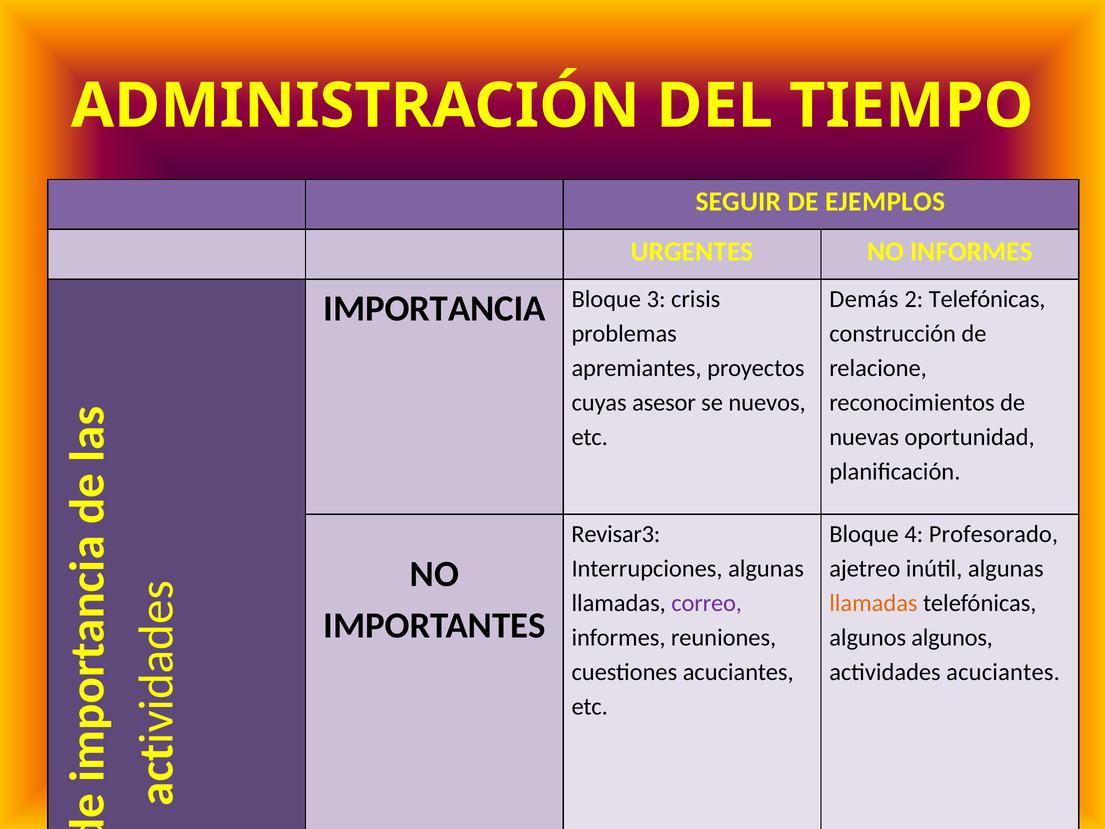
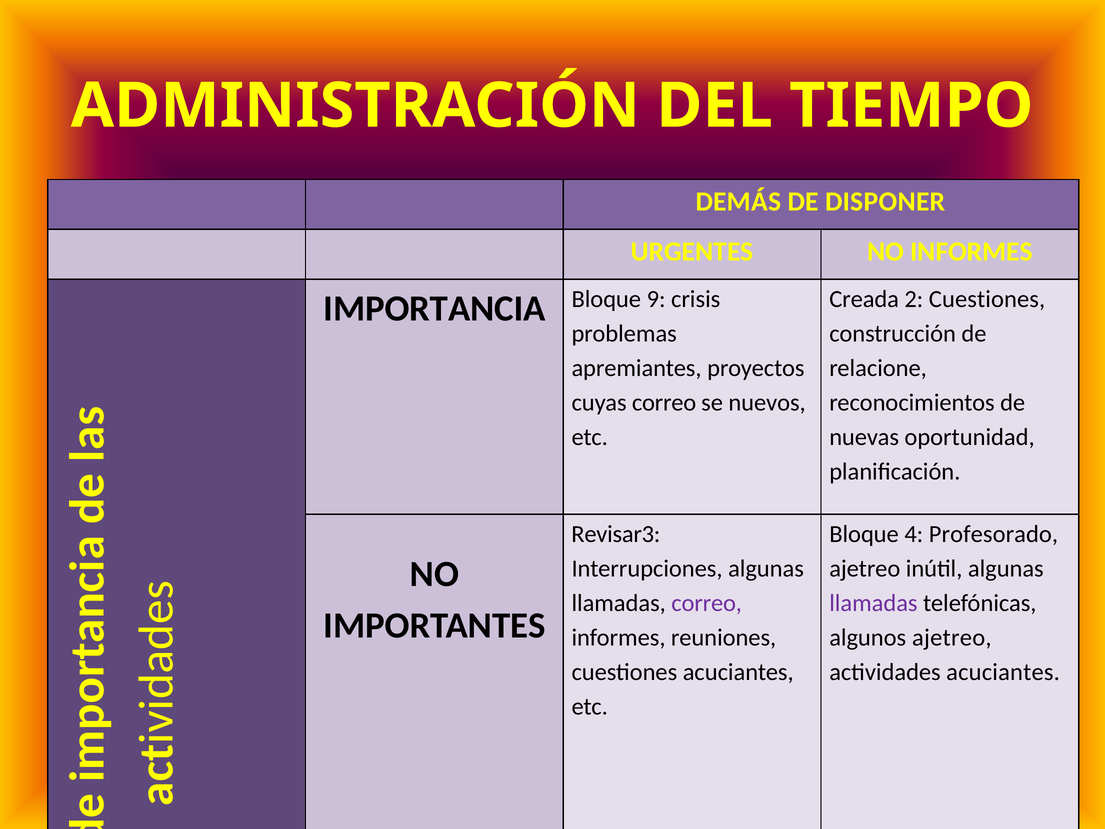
SEGUIR: SEGUIR -> DEMÁS (738, 202)
EJEMPLOS: EJEMPLOS -> DISPONER (885, 202)
Demás: Demás -> Creada (864, 299)
2 Telefónicas: Telefónicas -> Cuestiones (987, 299)
3: 3 -> 9 (656, 299)
cuyas asesor: asesor -> correo (664, 402)
llamadas colour: orange -> purple (873, 603)
algunos algunos: algunos -> ajetreo (952, 638)
